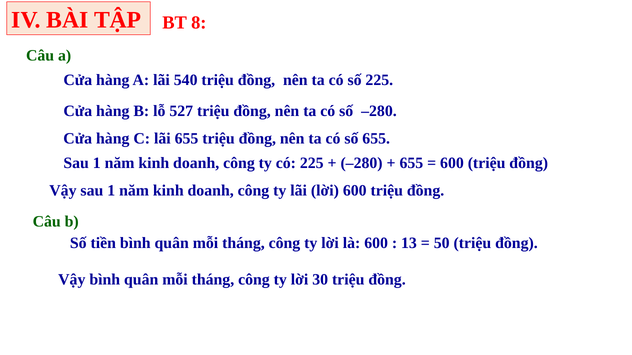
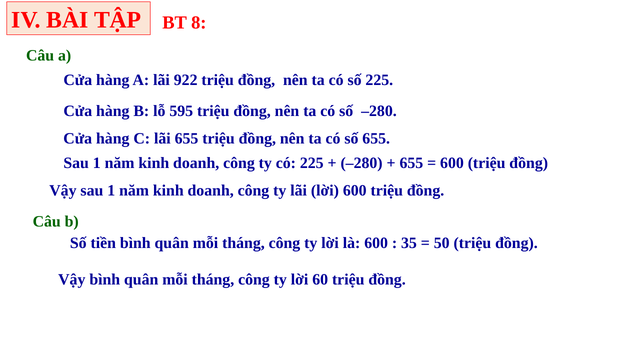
540: 540 -> 922 (186, 80)
527: 527 -> 595 (181, 111)
13: 13 -> 35 (409, 243)
30: 30 -> 60 (320, 280)
